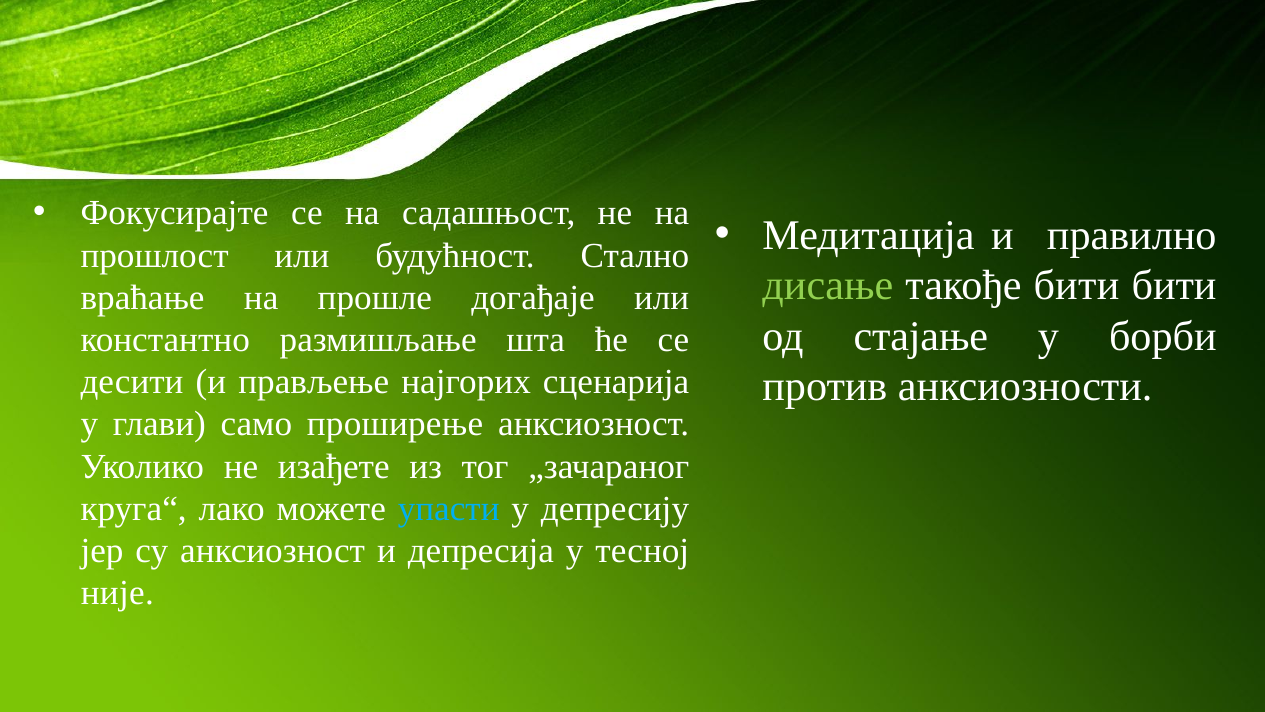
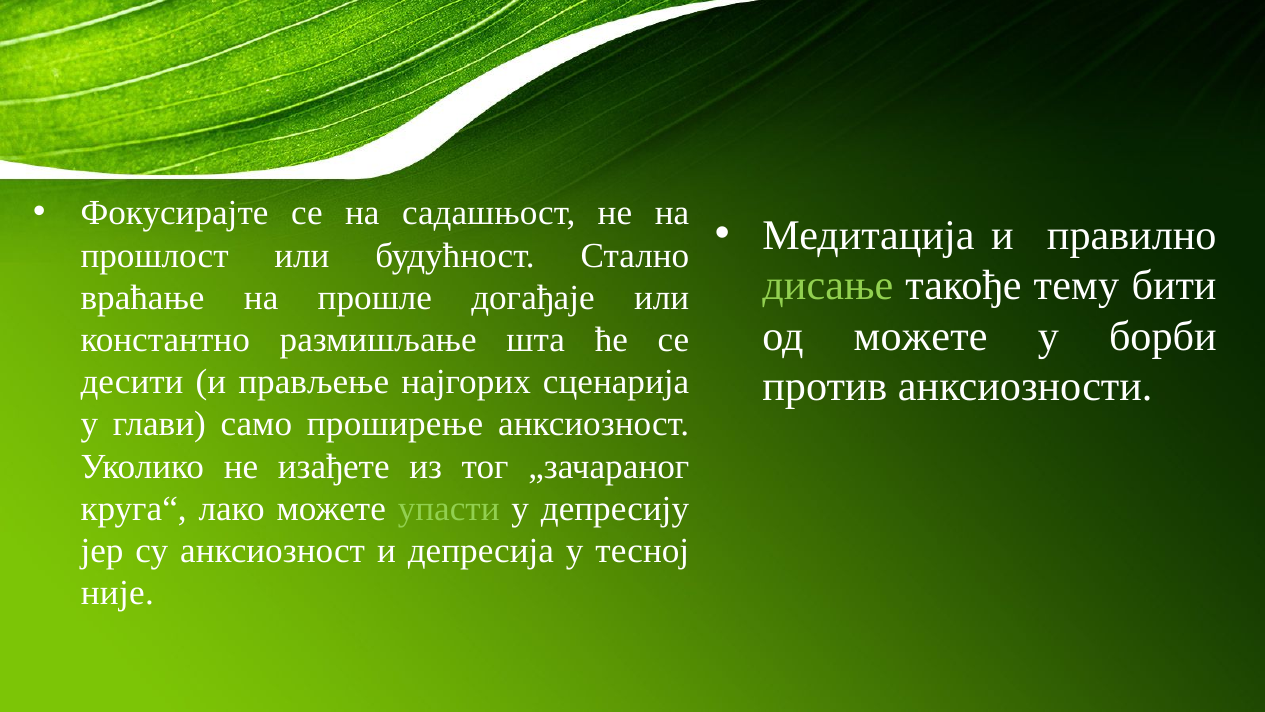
такође бити: бити -> тему (1076, 286)
од стајање: стајање -> можете (921, 336)
упасти colour: light blue -> light green (449, 508)
